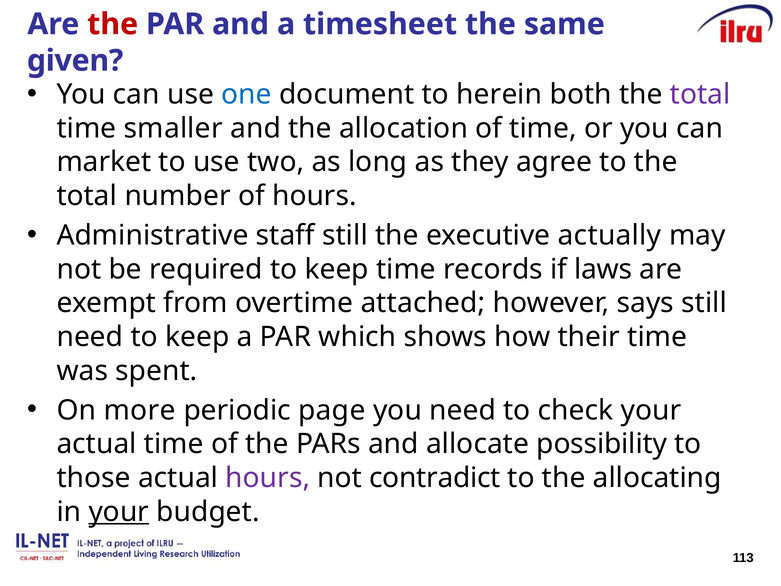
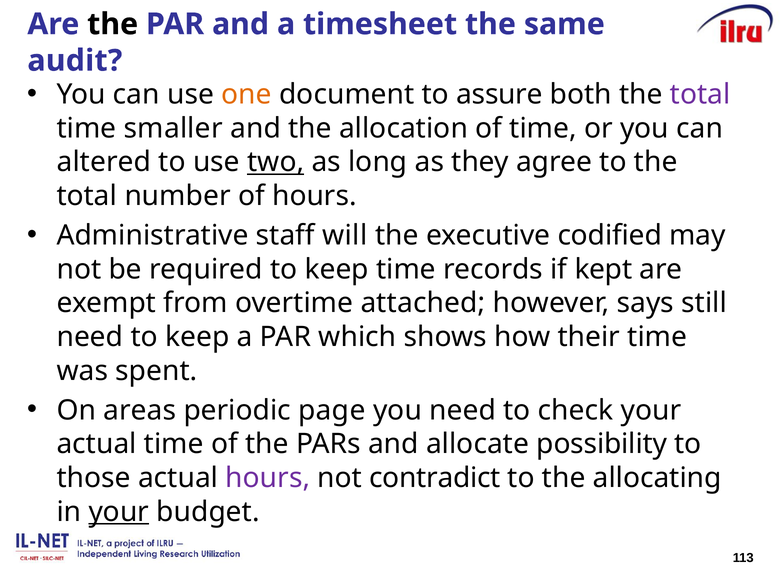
the colour: red -> black (113, 24)
given: given -> audit (75, 61)
one colour: blue -> orange (247, 94)
herein: herein -> assure (499, 94)
market: market -> altered (104, 162)
two underline: none -> present (276, 162)
staff still: still -> will (345, 235)
actually: actually -> codified (610, 235)
laws: laws -> kept (603, 269)
more: more -> areas (140, 410)
